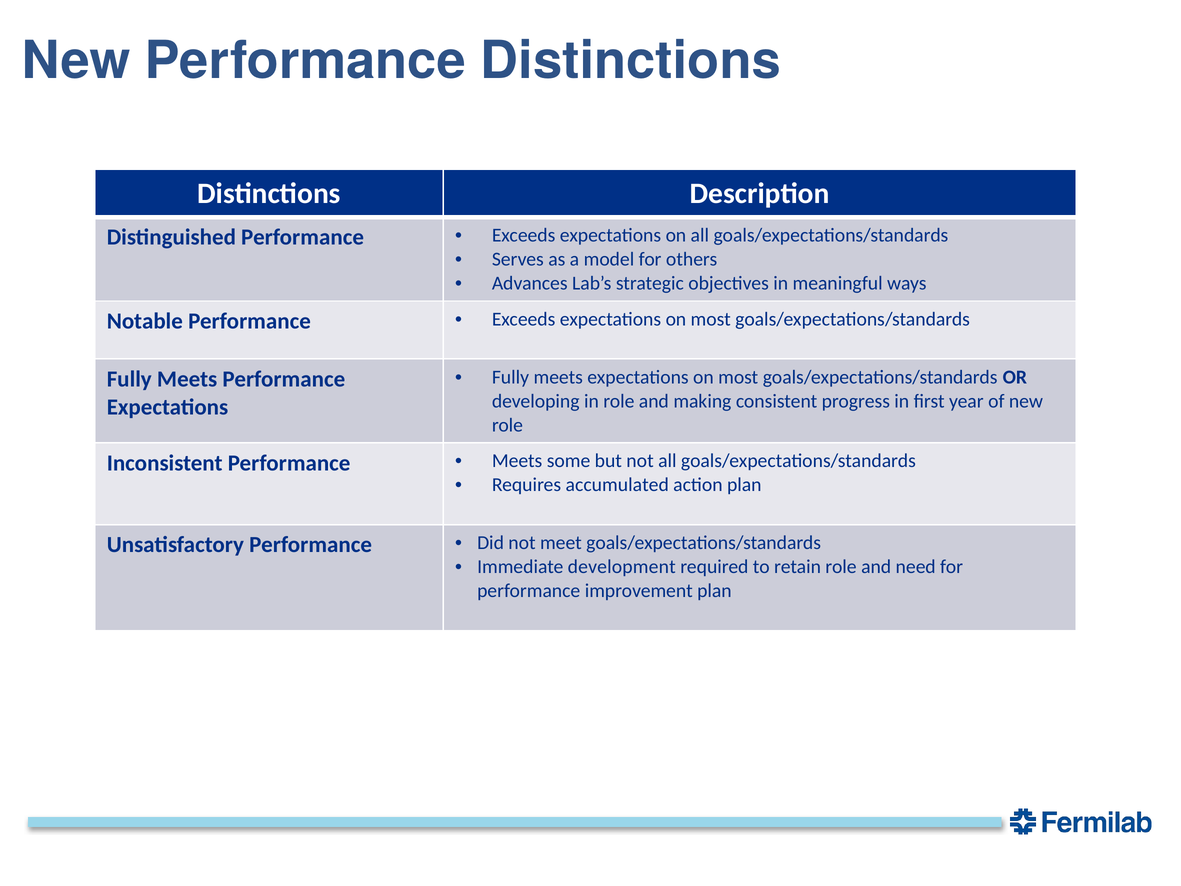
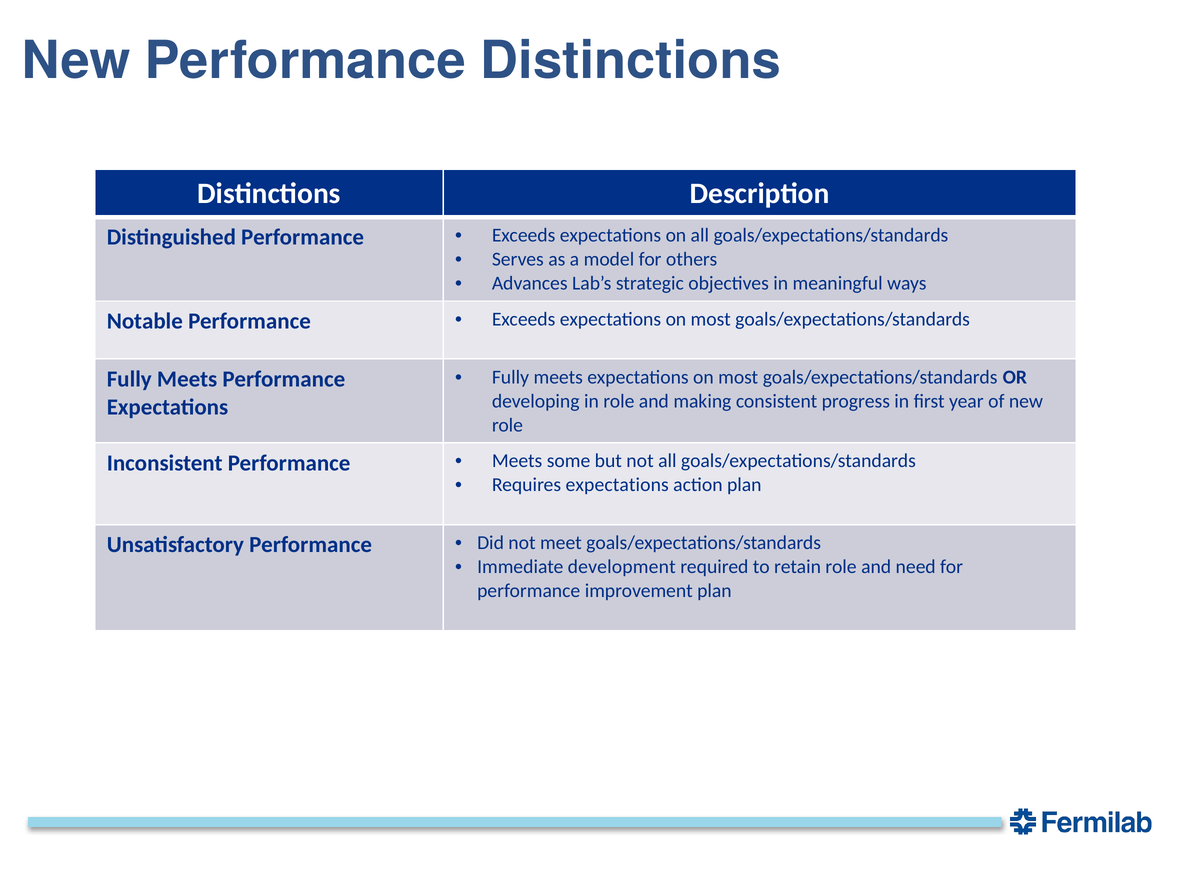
Requires accumulated: accumulated -> expectations (617, 485)
